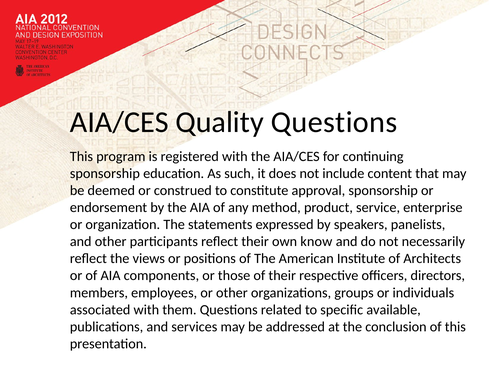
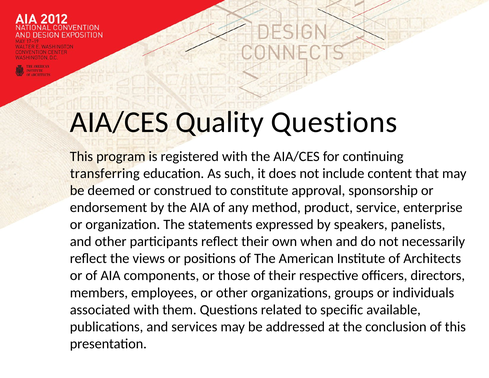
sponsorship: sponsorship -> transferring (105, 173)
know: know -> when (316, 241)
